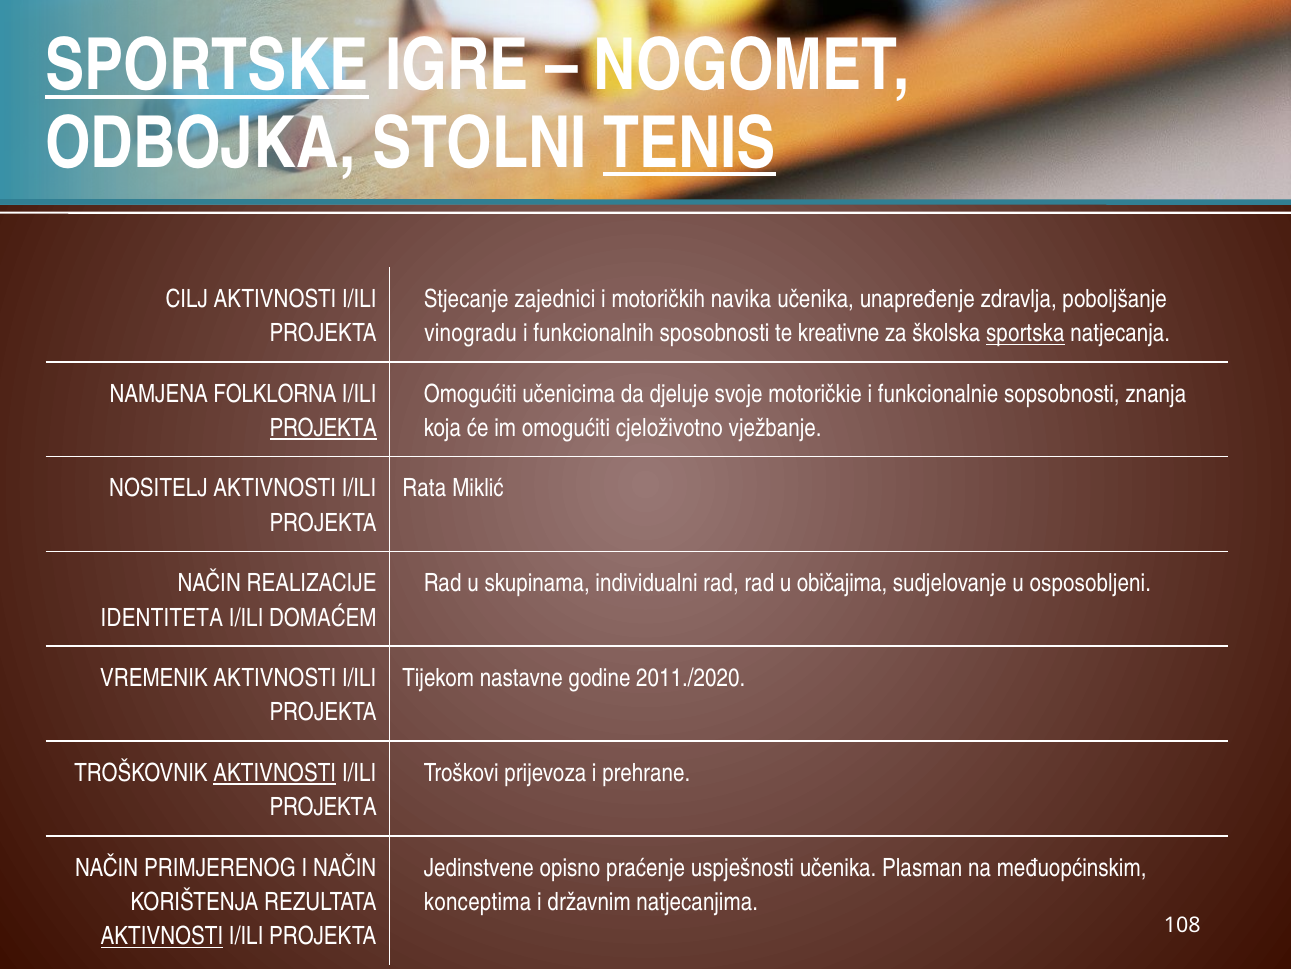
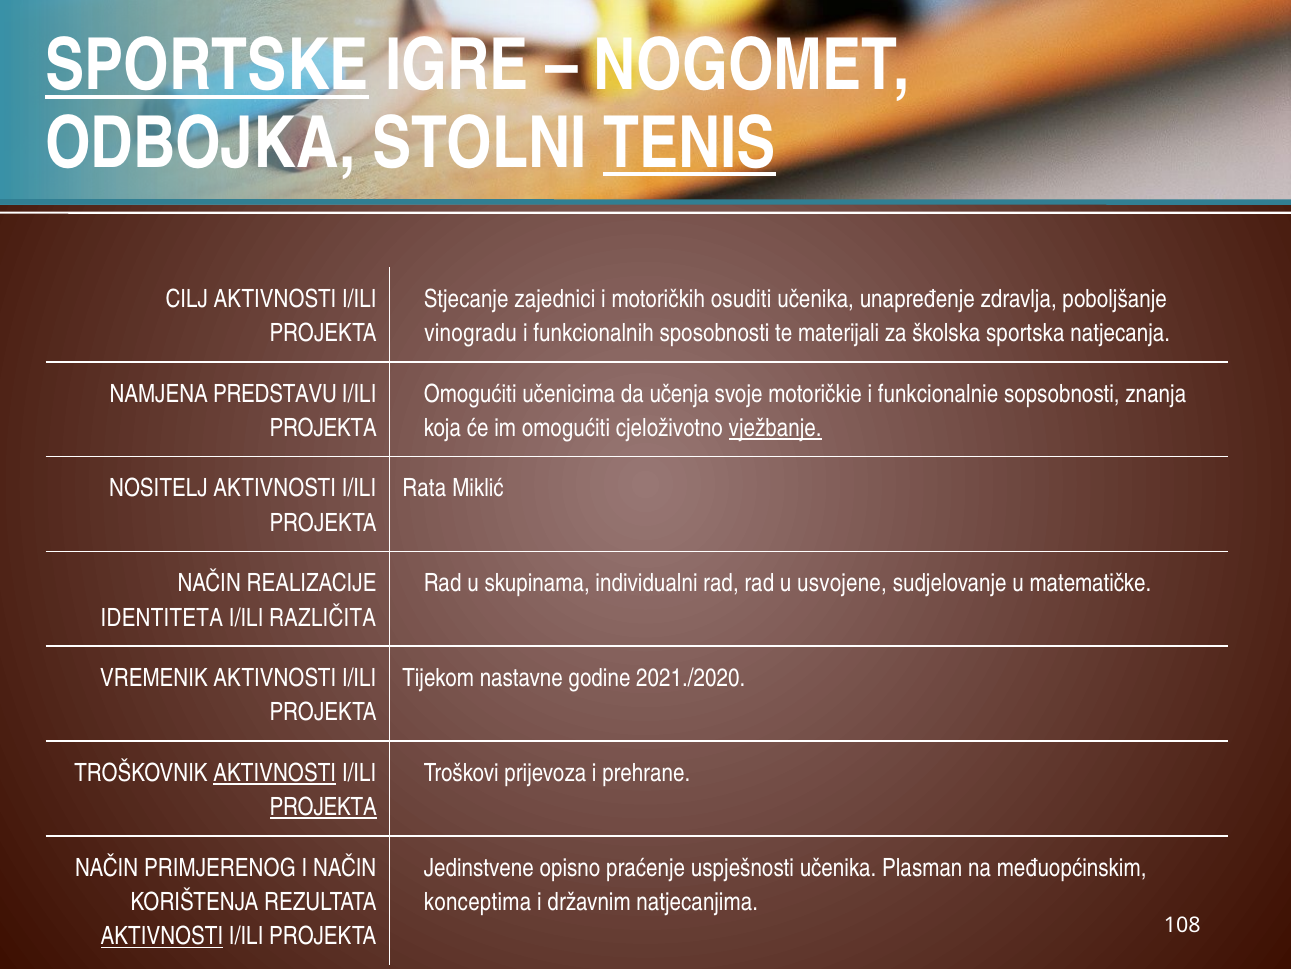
navika: navika -> osuditi (741, 299)
kreativne: kreativne -> materijali (839, 333)
sportska underline: present -> none (1025, 333)
FOLKLORNA: FOLKLORNA -> PREDSTAVU (275, 394)
djeluje: djeluje -> učenja (679, 394)
PROJEKTA underline: present -> none (323, 428)
vježbanje underline: none -> present (775, 428)
običajima: običajima -> usvojene (842, 583)
osposobljeni: osposobljeni -> matematičke (1090, 583)
DOMAĆEM: DOMAĆEM -> RAZLIČITA (323, 617)
2011./2020: 2011./2020 -> 2021./2020 (691, 678)
PROJEKTA underline: none -> present (323, 807)
